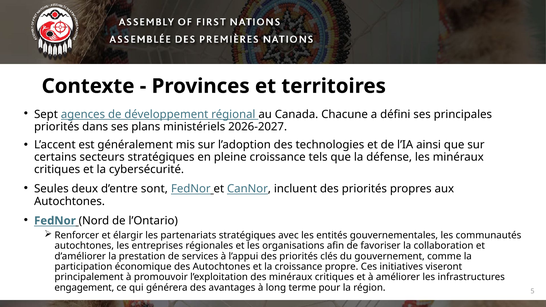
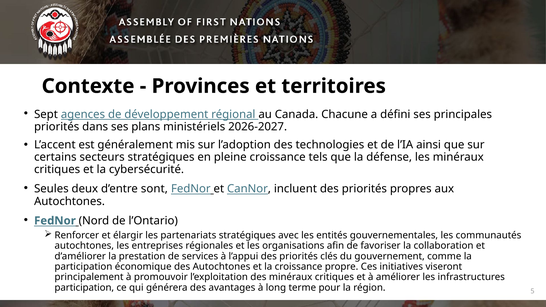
engagement: engagement -> participation (84, 288)
